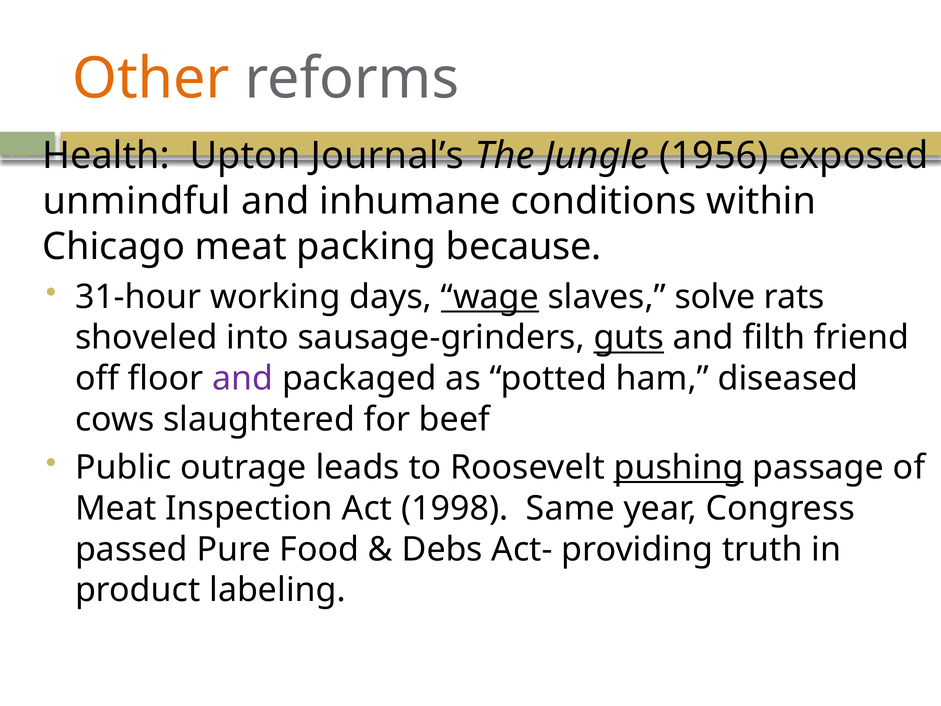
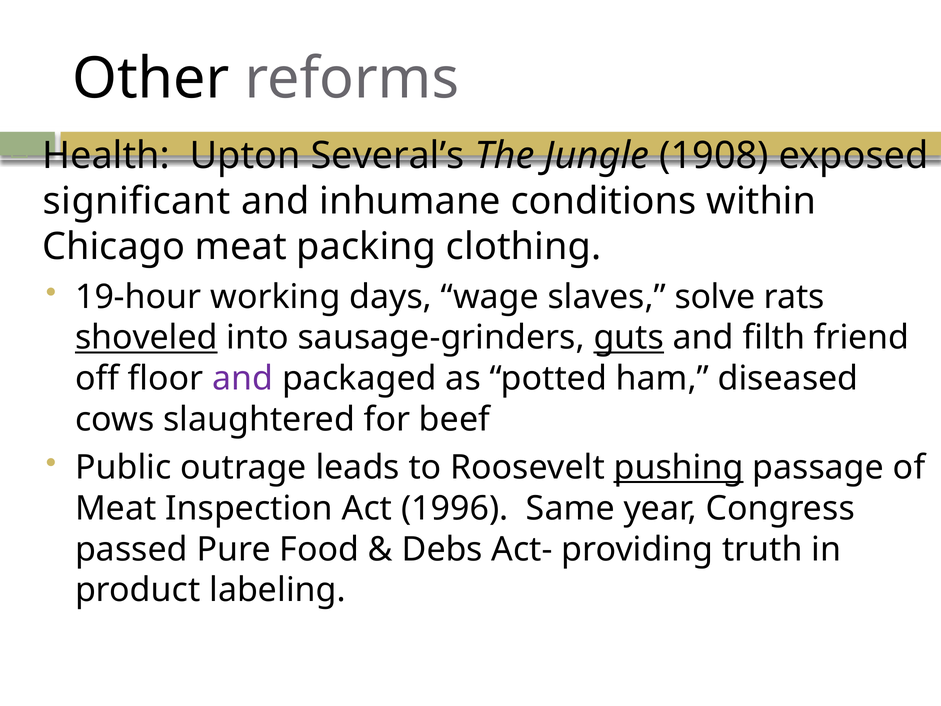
Other colour: orange -> black (151, 78)
Journal’s: Journal’s -> Several’s (387, 156)
1956: 1956 -> 1908 (714, 156)
unmindful: unmindful -> significant (137, 201)
because: because -> clothing (524, 247)
31-hour: 31-hour -> 19-hour (138, 297)
wage underline: present -> none (490, 297)
shoveled underline: none -> present (146, 338)
1998: 1998 -> 1996 (455, 508)
